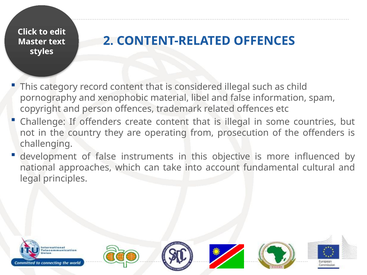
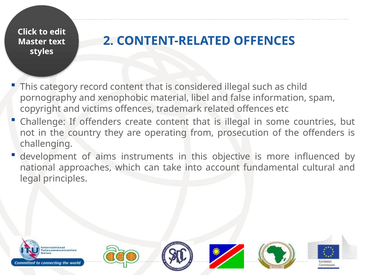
person: person -> victims (97, 109)
of false: false -> aims (106, 157)
